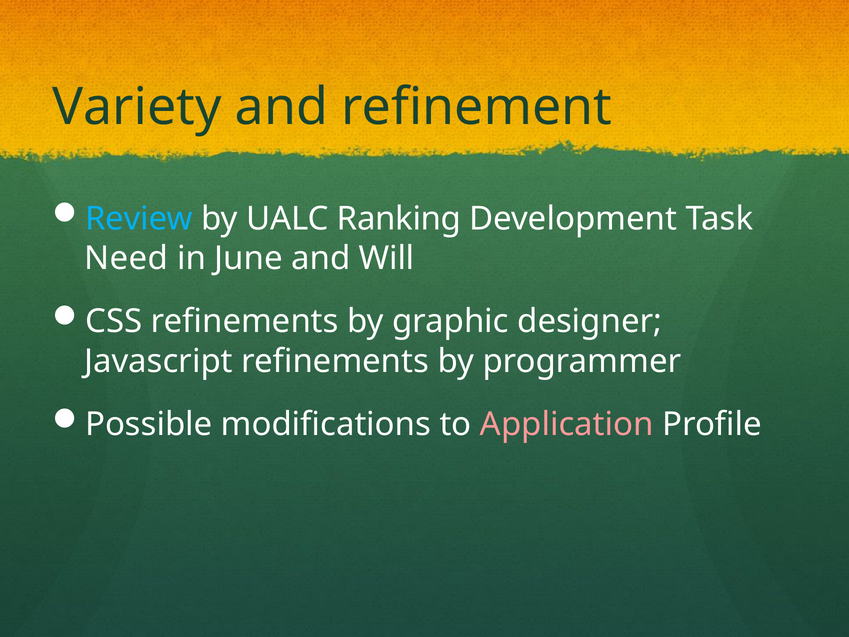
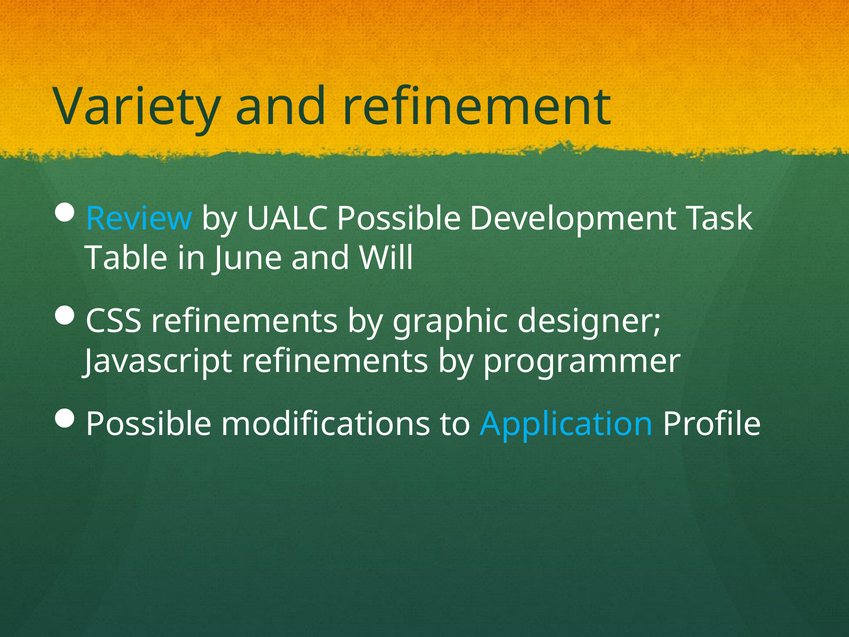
UALC Ranking: Ranking -> Possible (399, 219)
Need: Need -> Table (126, 258)
Application colour: pink -> light blue (567, 424)
